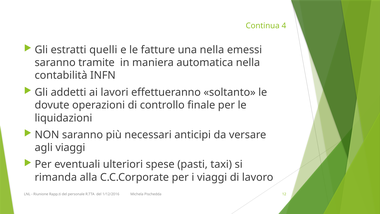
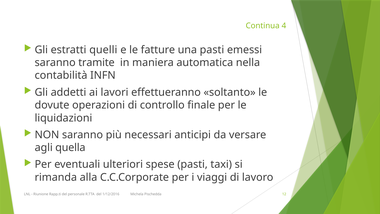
una nella: nella -> pasti (212, 50)
agli viaggi: viaggi -> quella (70, 147)
